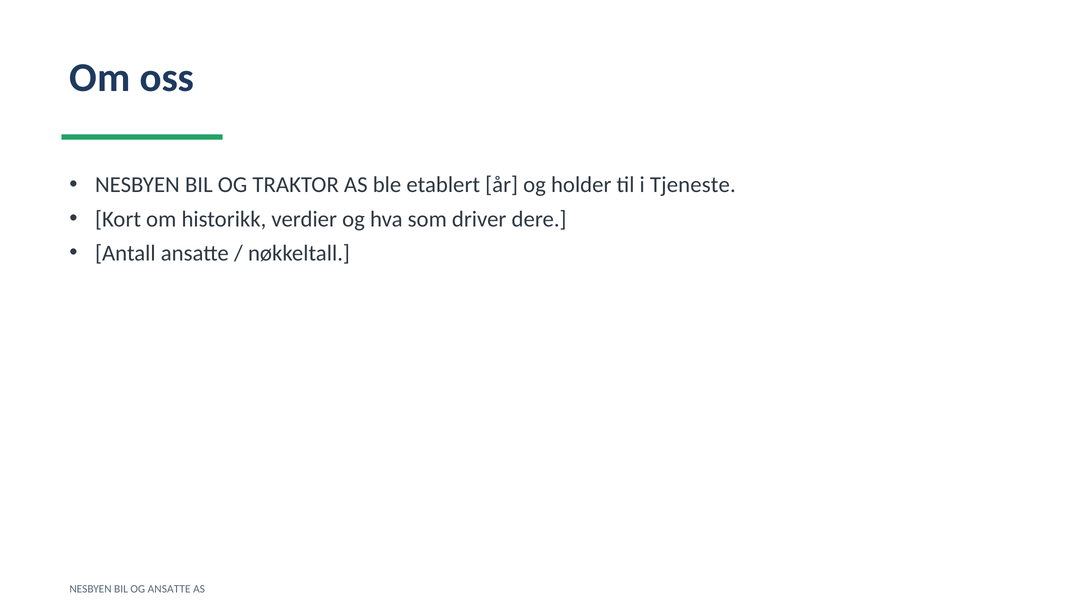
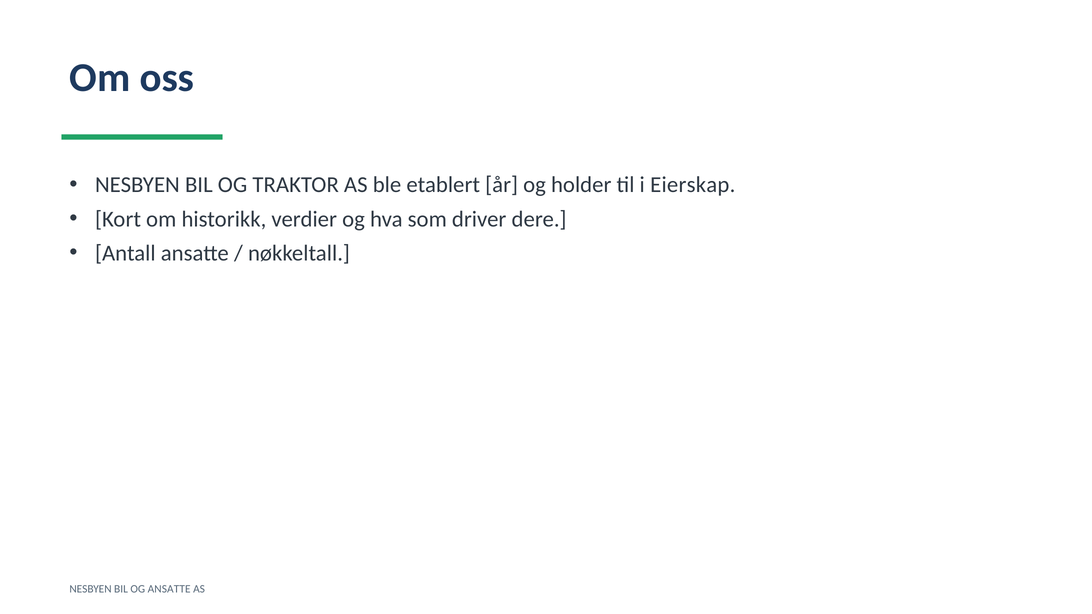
Tjeneste: Tjeneste -> Eierskap (693, 185)
